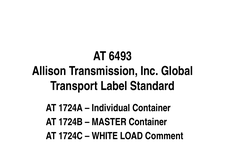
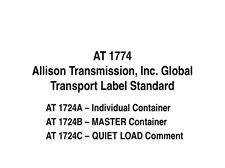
6493: 6493 -> 1774 (120, 56)
WHITE: WHITE -> QUIET (105, 137)
